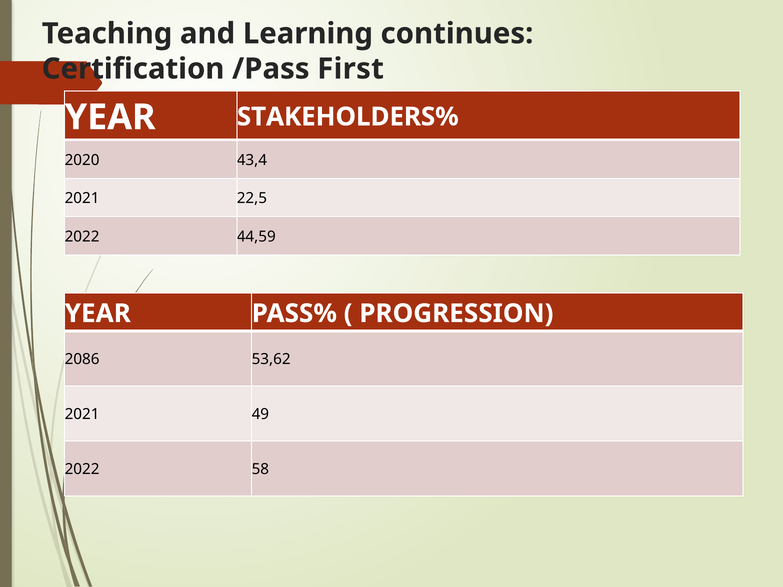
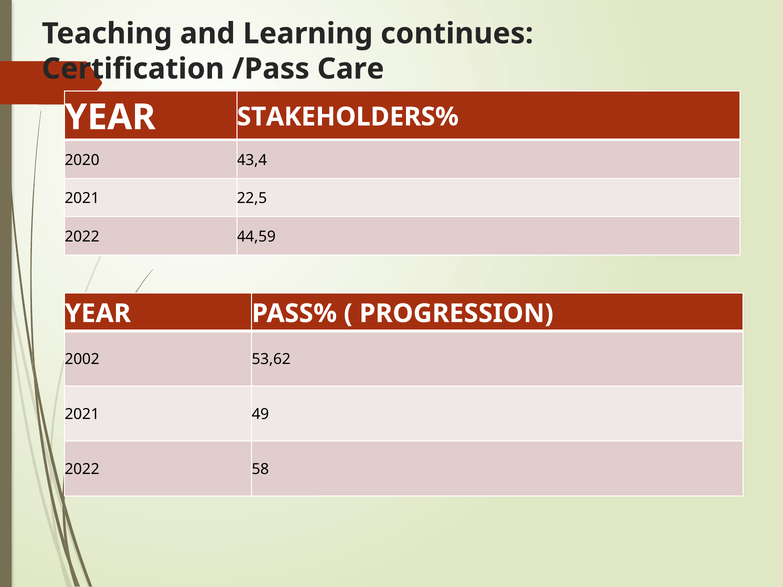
First: First -> Care (351, 69)
2086: 2086 -> 2002 (82, 360)
